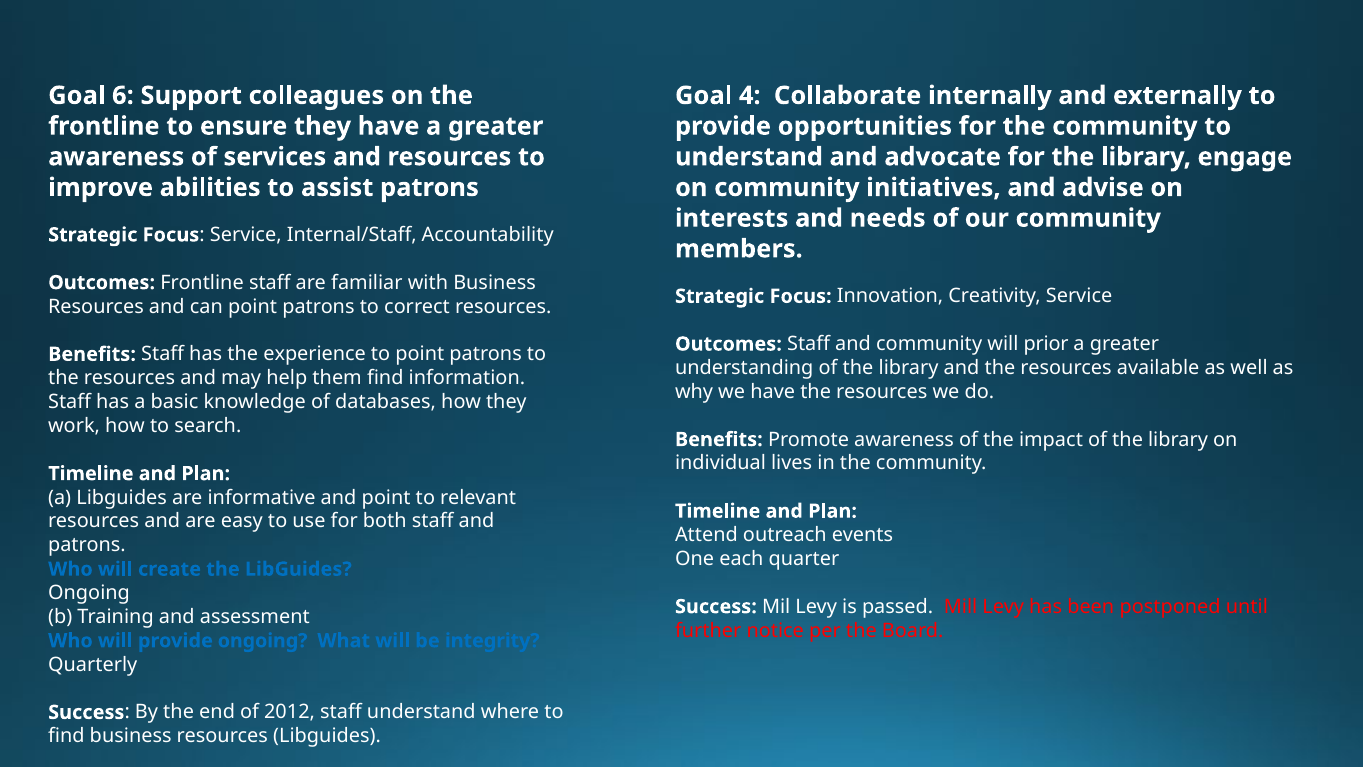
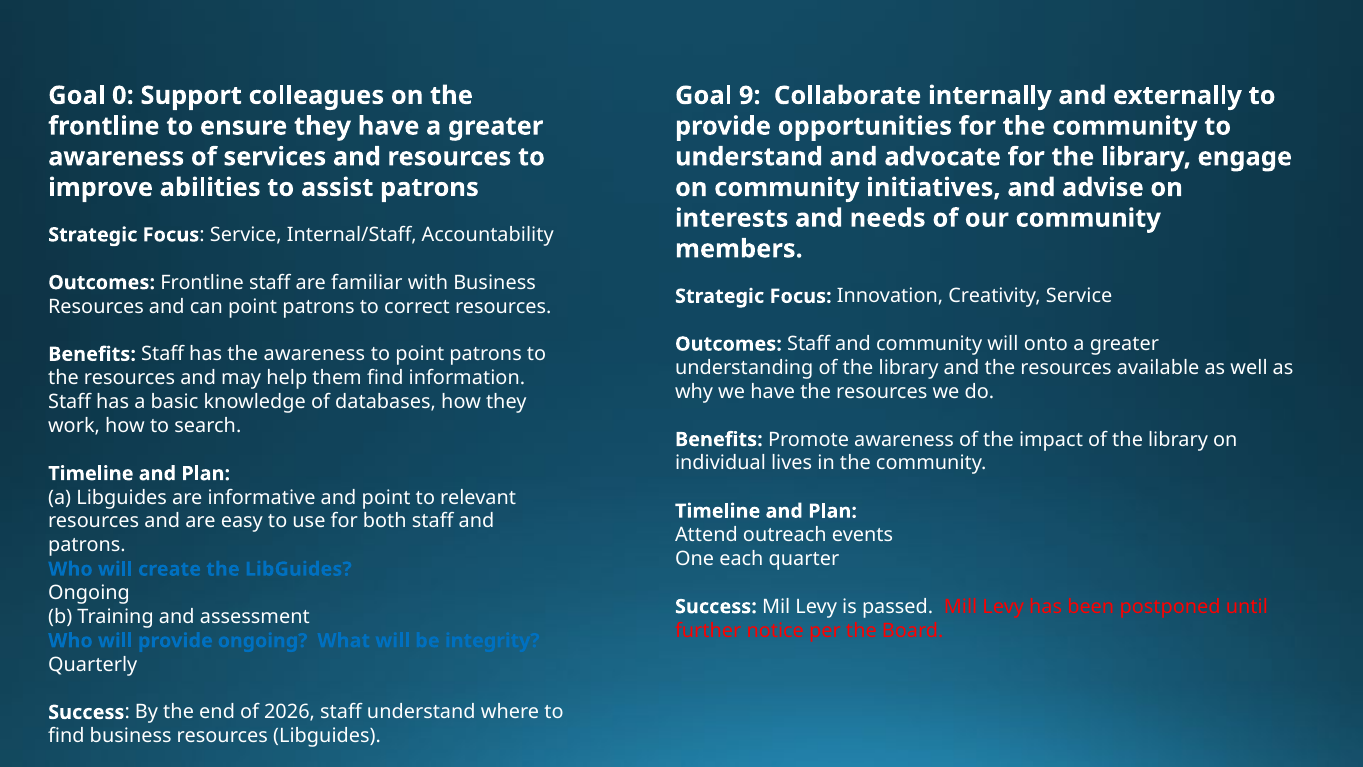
6: 6 -> 0 (123, 95)
4: 4 -> 9 (750, 96)
prior: prior -> onto (1046, 344)
the experience: experience -> awareness (314, 354)
2012: 2012 -> 2026 (290, 712)
